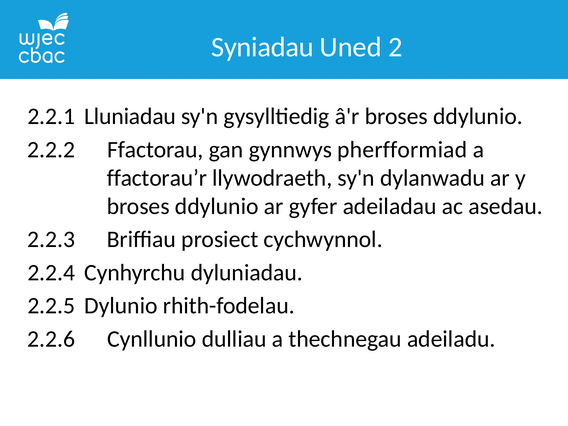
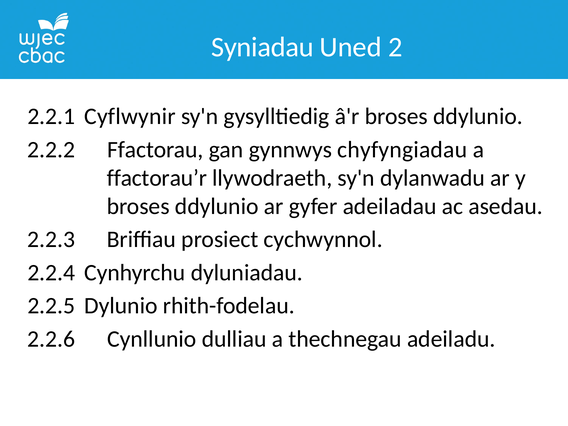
Lluniadau: Lluniadau -> Cyflwynir (130, 116)
pherfformiad: pherfformiad -> chyfyngiadau (402, 150)
